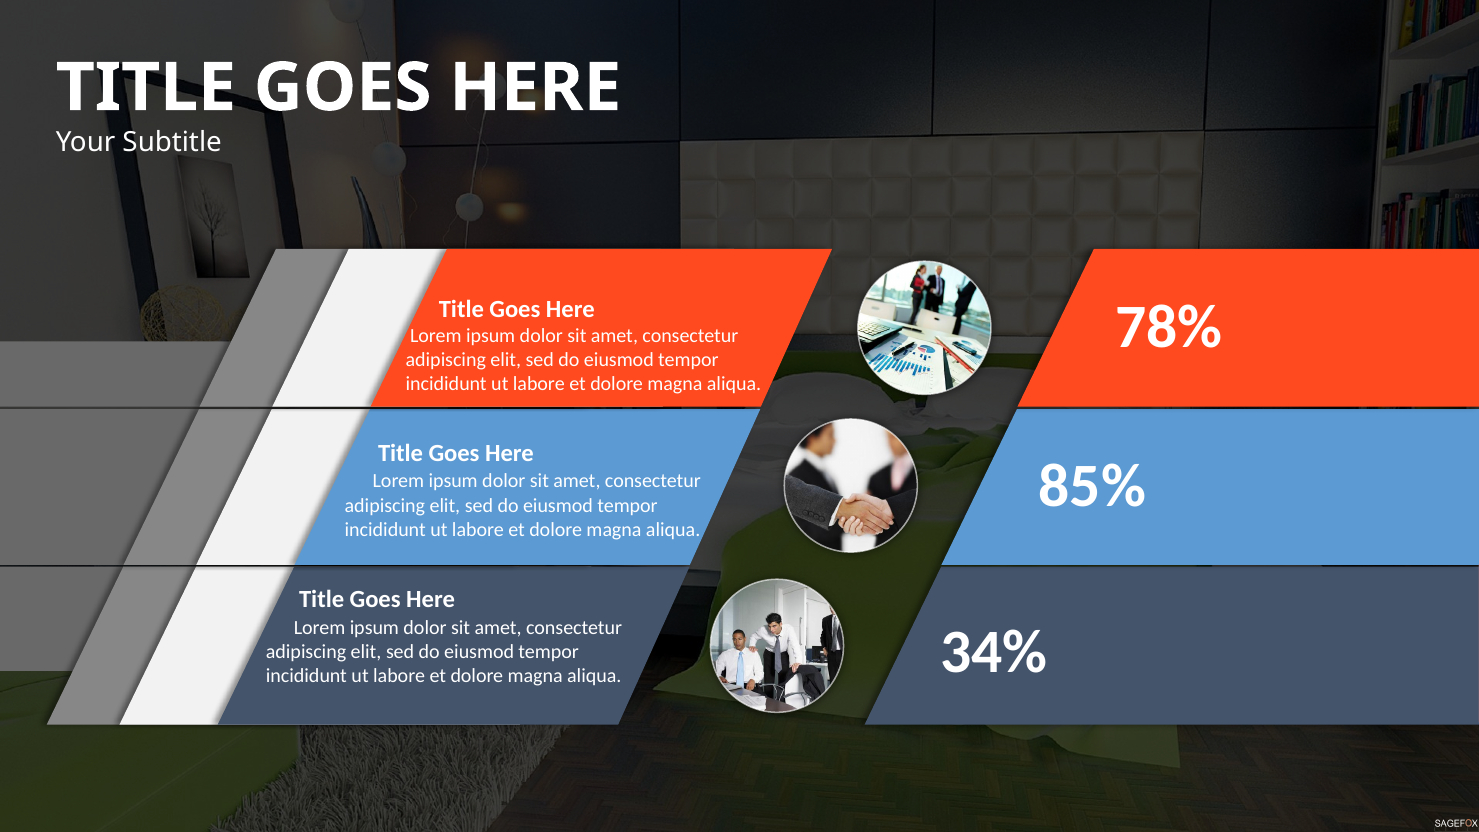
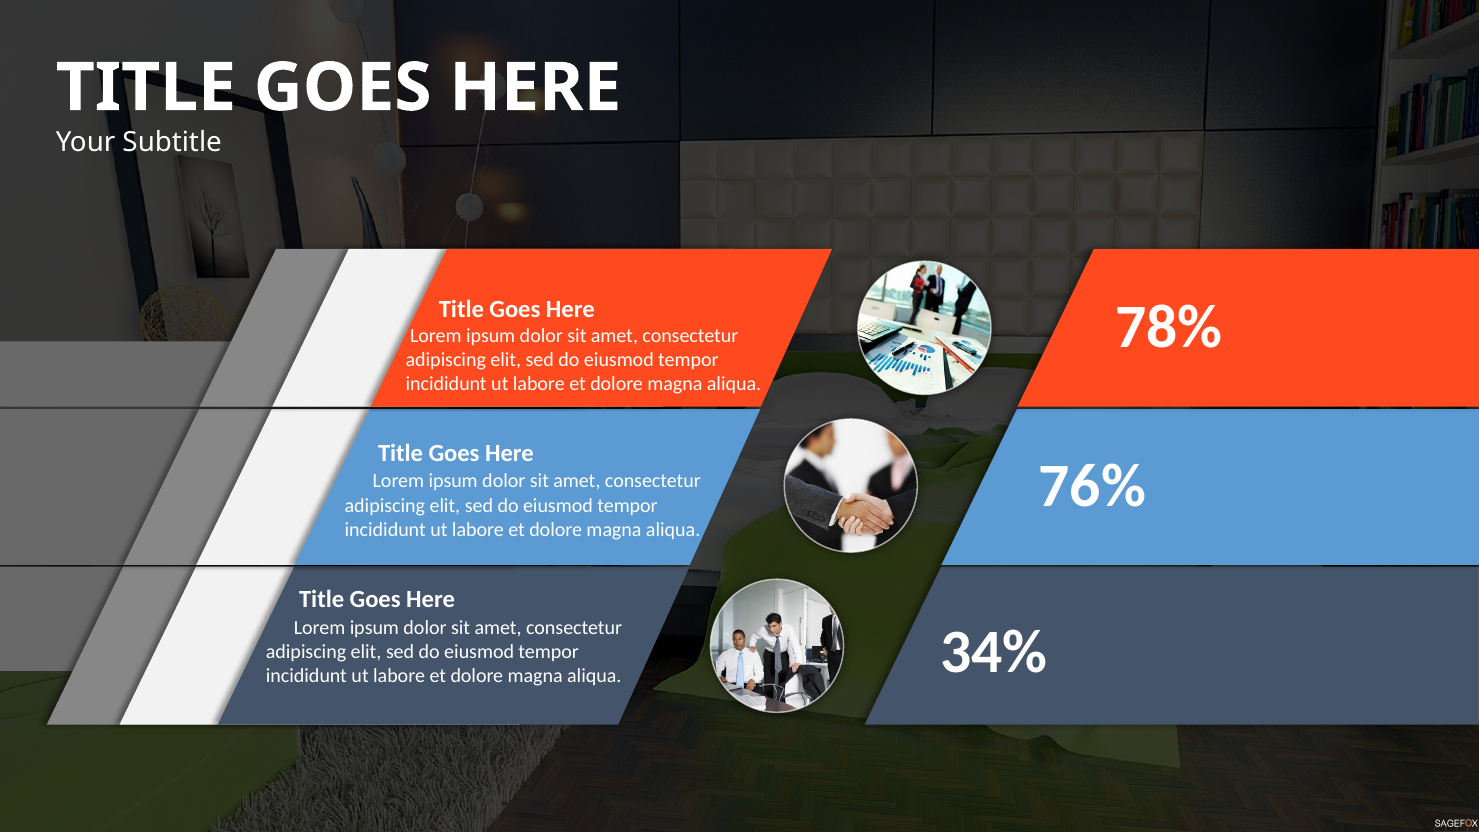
85%: 85% -> 76% (1092, 486)
